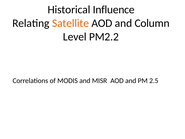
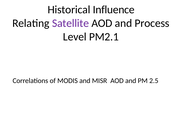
Satellite colour: orange -> purple (70, 23)
Column: Column -> Process (152, 23)
PM2.2: PM2.2 -> PM2.1 (104, 37)
